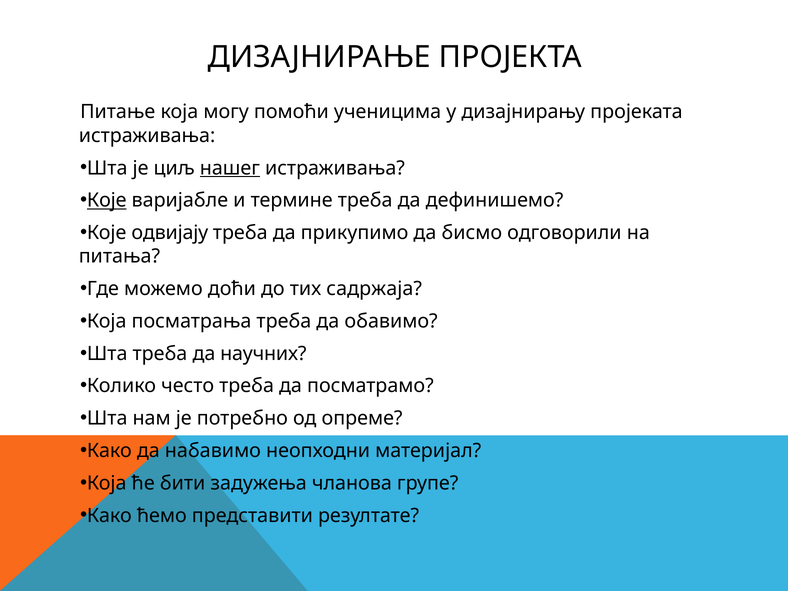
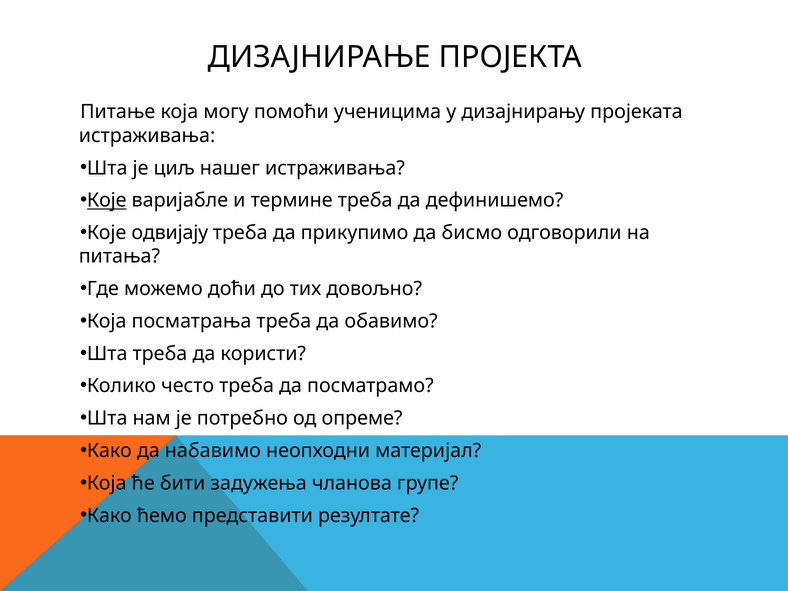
нашег underline: present -> none (230, 168)
садржаја: садржаја -> довољно (374, 289)
научних: научних -> користи (263, 354)
